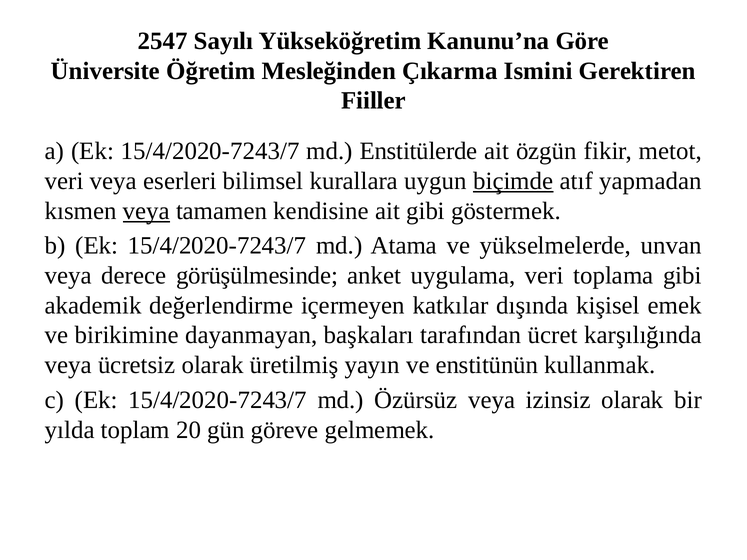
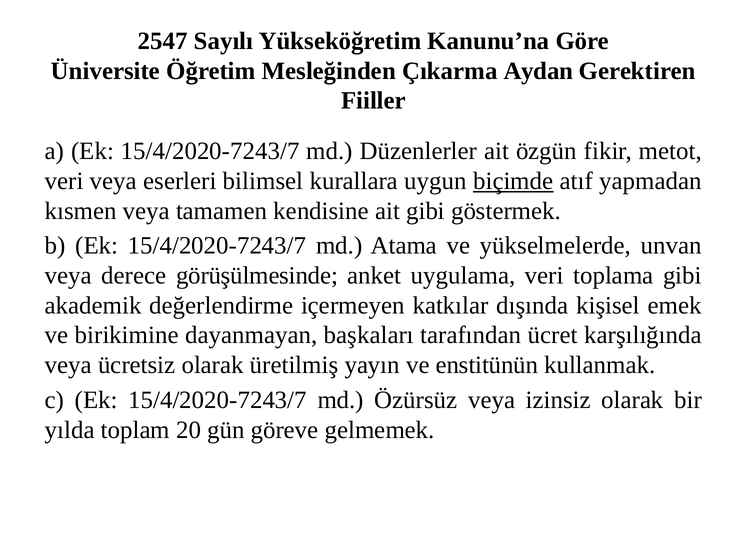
Ismini: Ismini -> Aydan (538, 71)
Enstitülerde: Enstitülerde -> Düzenlerler (418, 151)
veya underline: present -> none (146, 211)
